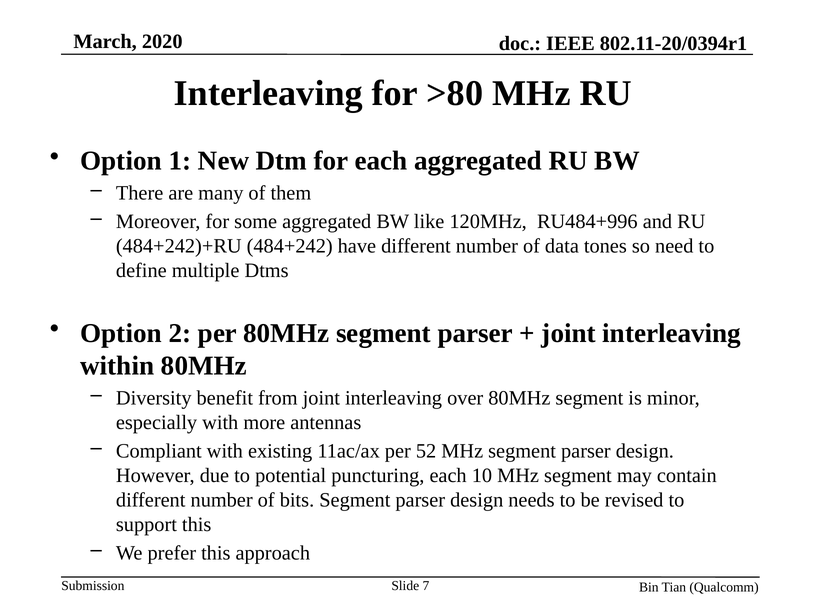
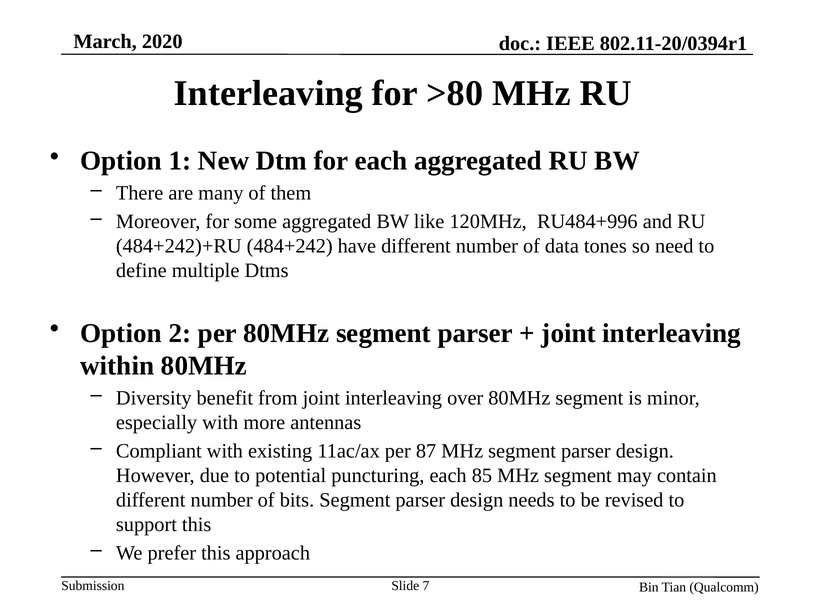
52: 52 -> 87 (426, 451)
10: 10 -> 85 (482, 475)
